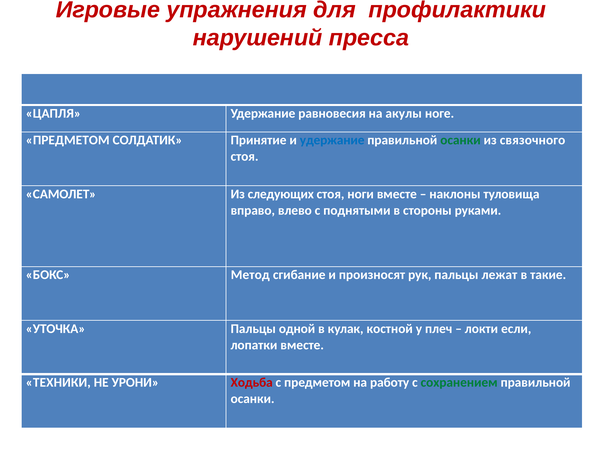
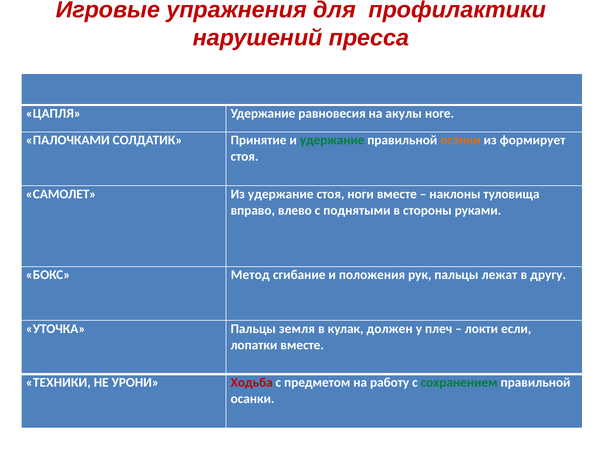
ПРЕДМЕТОМ: ПРЕДМЕТОМ -> ПАЛОЧКАМИ (68, 140)
удержание colour: blue -> green (332, 140)
осанки colour: green -> orange (460, 140)
связочного: связочного -> формирует (533, 140)
Из следующих: следующих -> удержание (281, 194)
произносят: произносят -> положения (372, 275)
такие: такие -> другу (548, 275)
одной: одной -> земля (297, 329)
костной: костной -> должен (390, 329)
